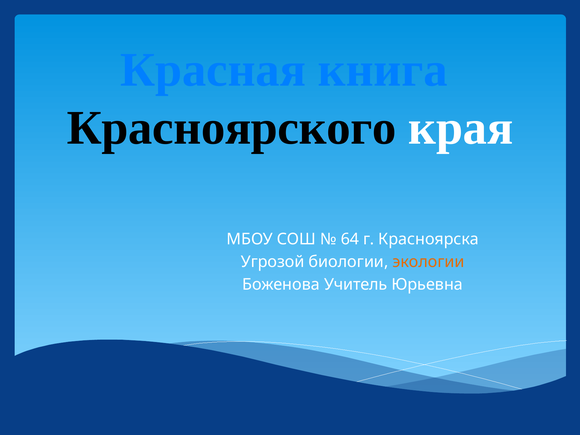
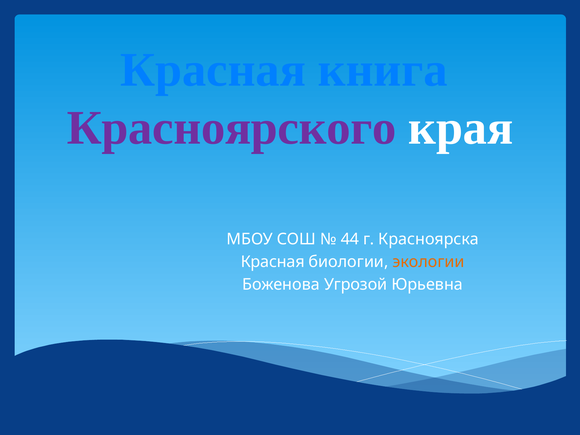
Красноярского colour: black -> purple (232, 128)
64: 64 -> 44 (350, 239)
Угрозой: Угрозой -> Красная (273, 262)
Учитель: Учитель -> Угрозой (356, 284)
